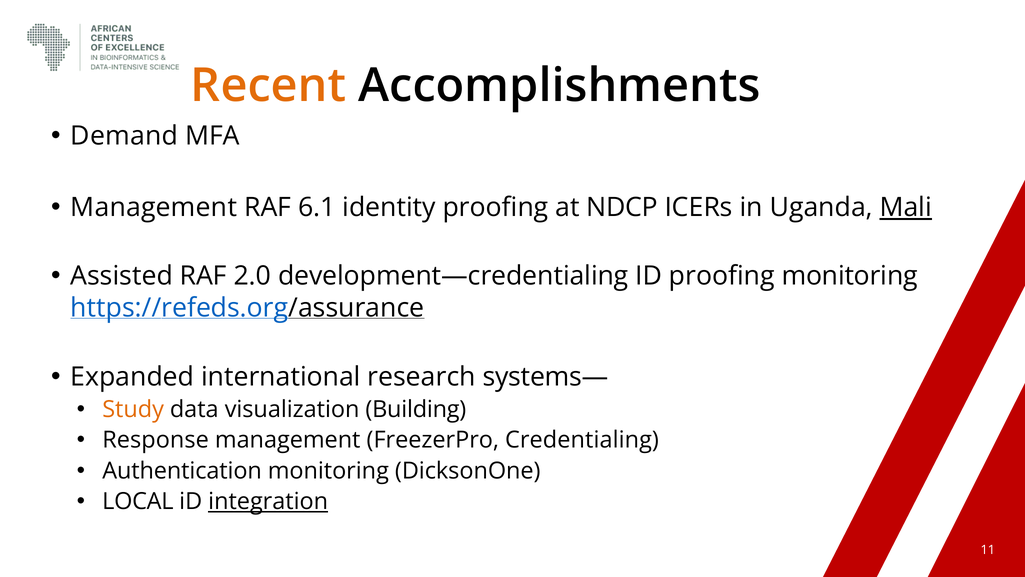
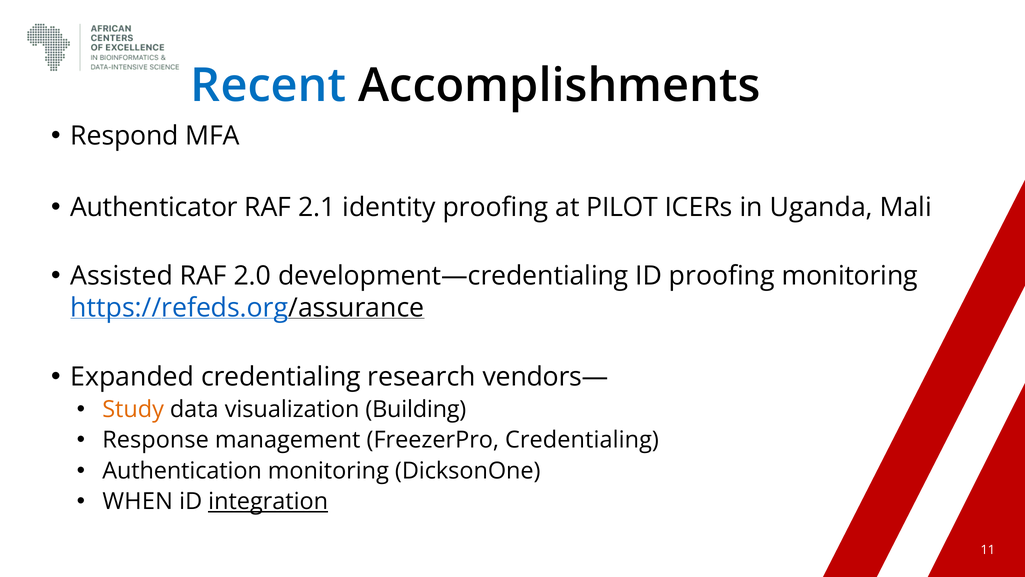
Recent colour: orange -> blue (268, 86)
Demand: Demand -> Respond (125, 136)
Management: Management -> Authenticator (154, 207)
6.1: 6.1 -> 2.1 (317, 207)
NDCP: NDCP -> PILOT (622, 207)
Mali underline: present -> none (906, 207)
Expanded international: international -> credentialing (281, 377)
systems—: systems— -> vendors— (546, 377)
LOCAL: LOCAL -> WHEN (138, 501)
